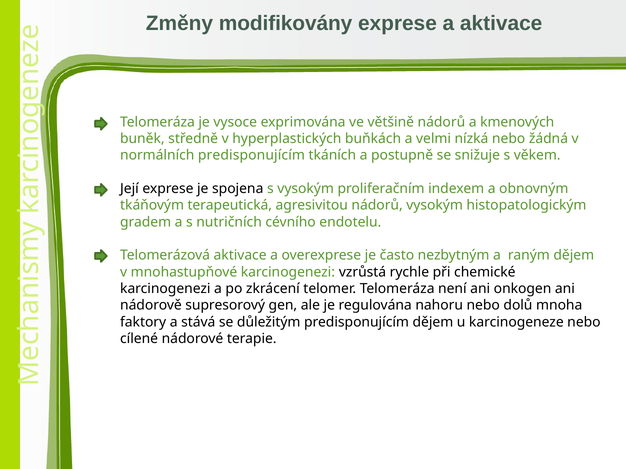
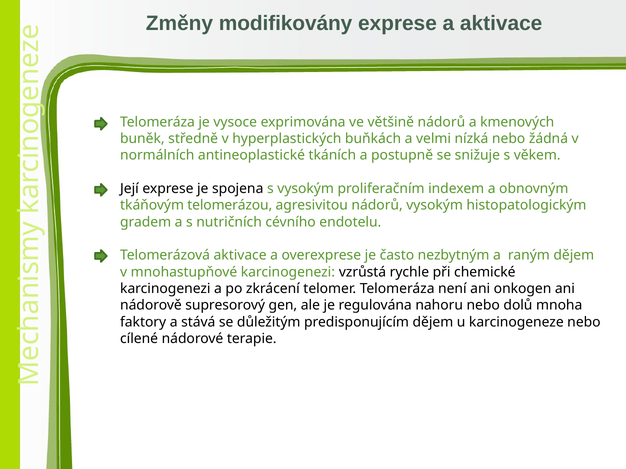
normálních predisponujícím: predisponujícím -> antineoplastické (251, 156)
terapeutická: terapeutická -> telomerázou (230, 206)
